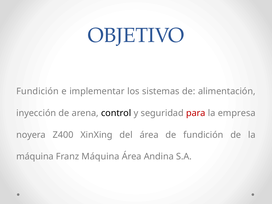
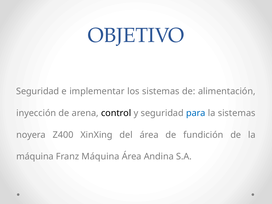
Fundición: Fundición -> Seguridad (38, 91)
para colour: red -> blue (196, 113)
la empresa: empresa -> sistemas (237, 113)
